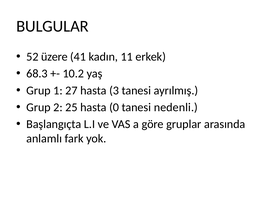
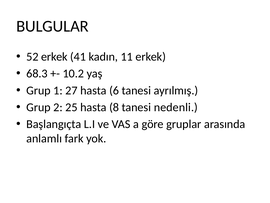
52 üzere: üzere -> erkek (54, 57)
3: 3 -> 6 (114, 90)
0: 0 -> 8 (114, 107)
